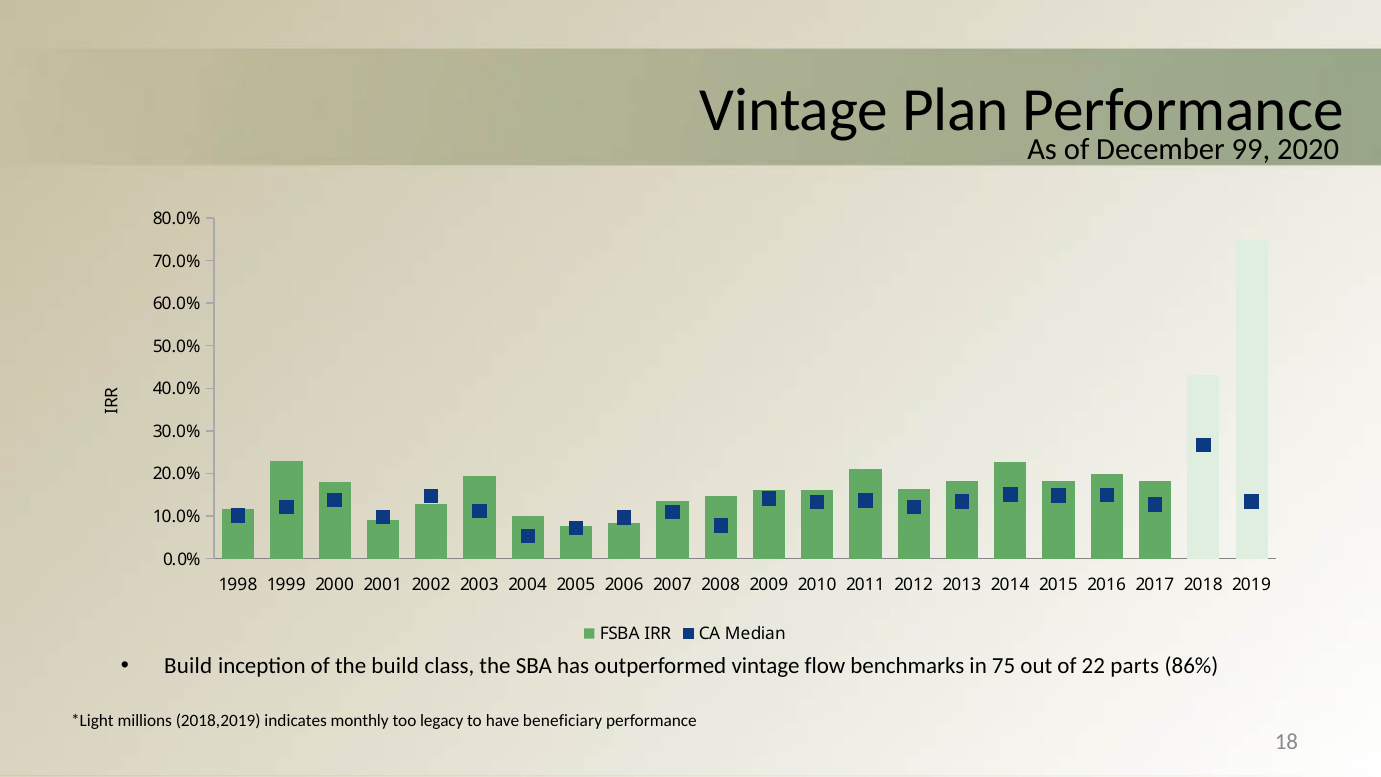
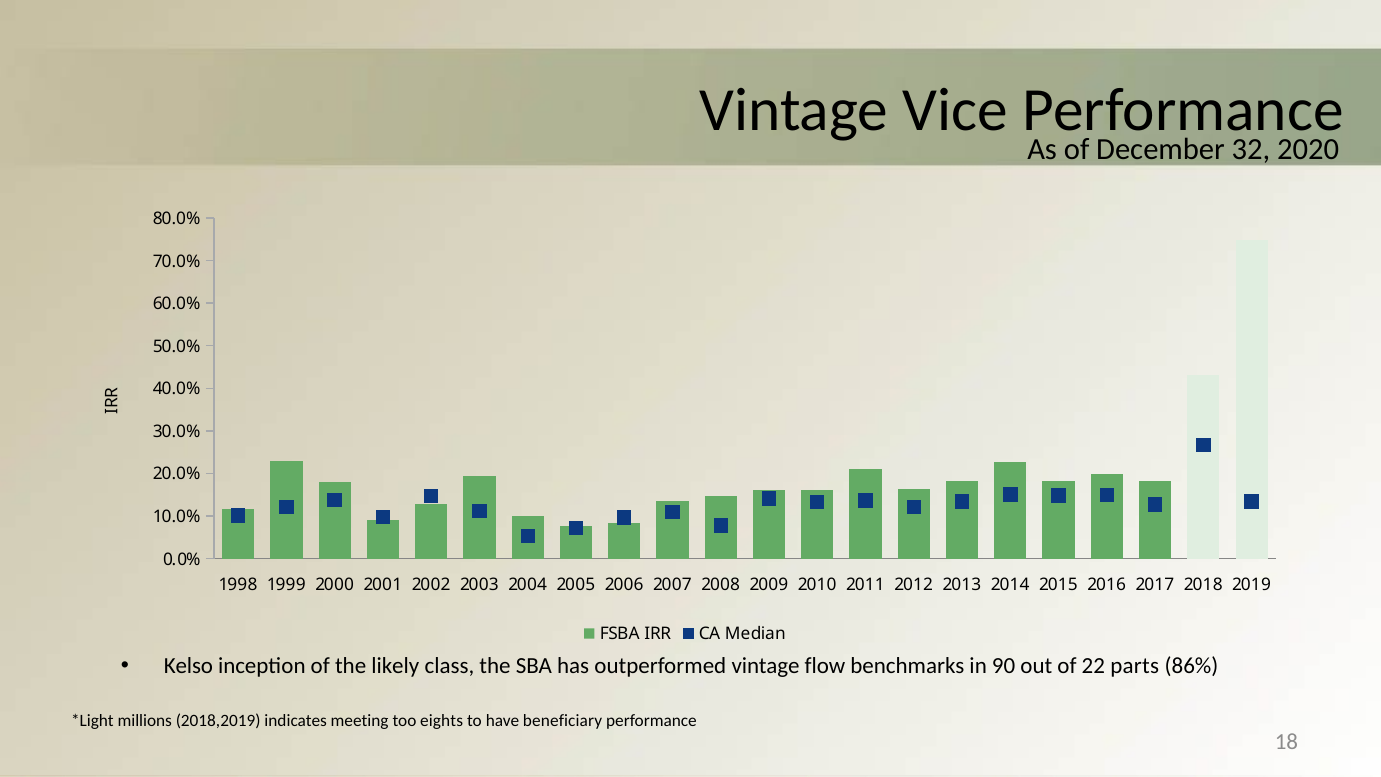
Plan: Plan -> Vice (955, 110)
99: 99 -> 32 (1251, 150)
Build: Build -> Kelso (188, 666)
the build: build -> likely (395, 666)
75: 75 -> 90 (1004, 666)
monthly: monthly -> meeting (360, 721)
legacy: legacy -> eights (442, 721)
